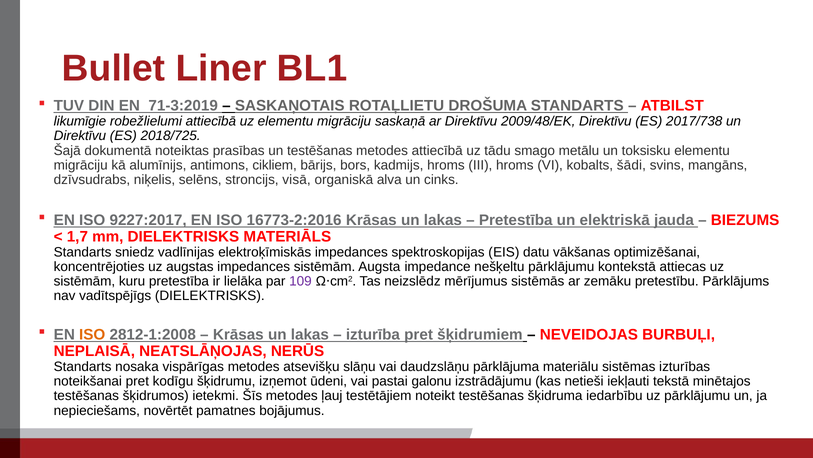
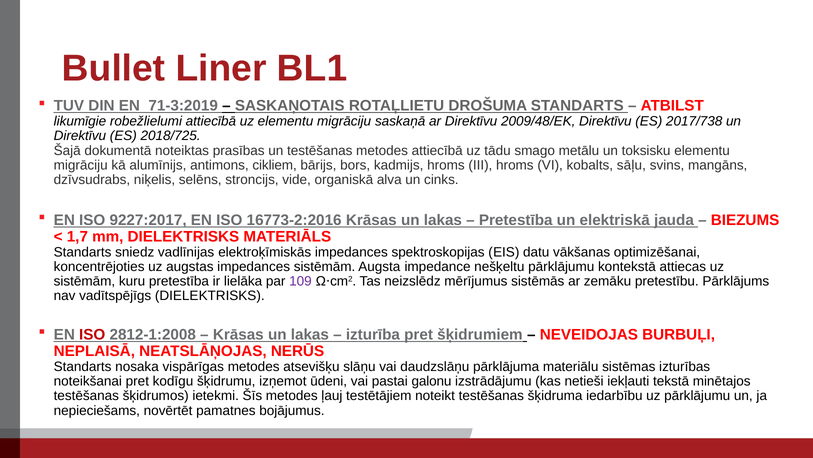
šādi: šādi -> sāļu (631, 165)
visā: visā -> vide (297, 180)
ISO colour: orange -> red (92, 334)
